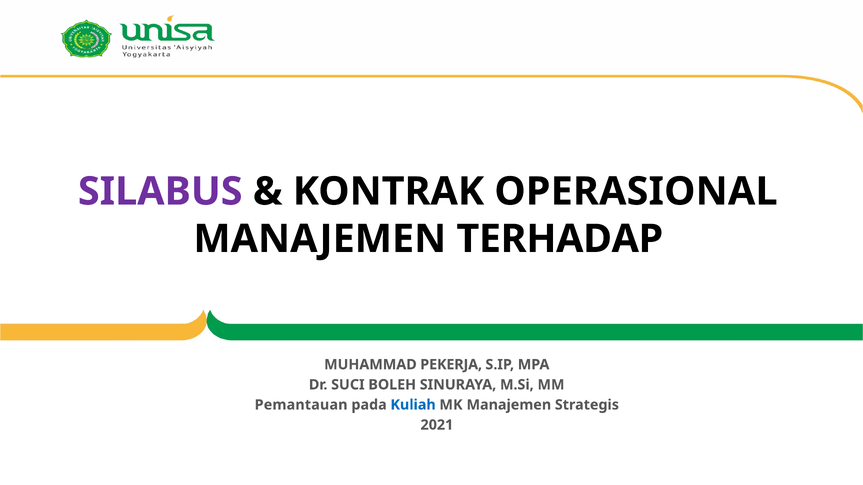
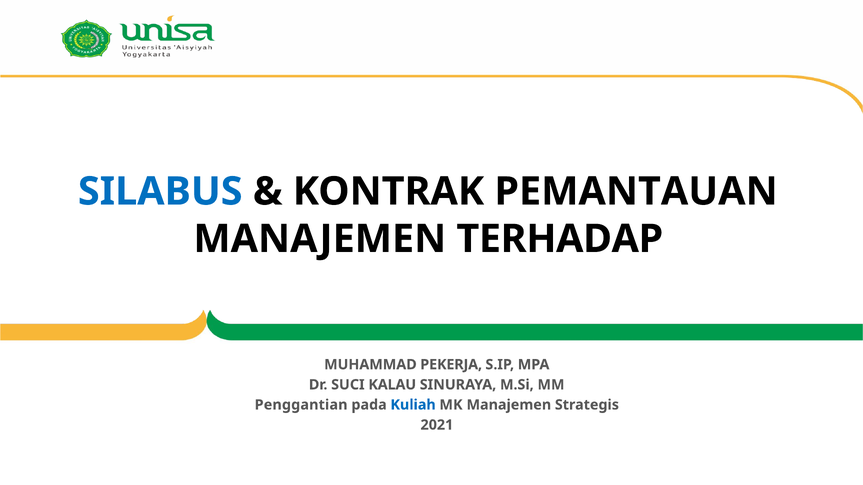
SILABUS colour: purple -> blue (160, 192)
OPERASIONAL: OPERASIONAL -> PEMANTAUAN (636, 192)
BOLEH: BOLEH -> KALAU (392, 385)
Pemantauan: Pemantauan -> Penggantian (301, 405)
